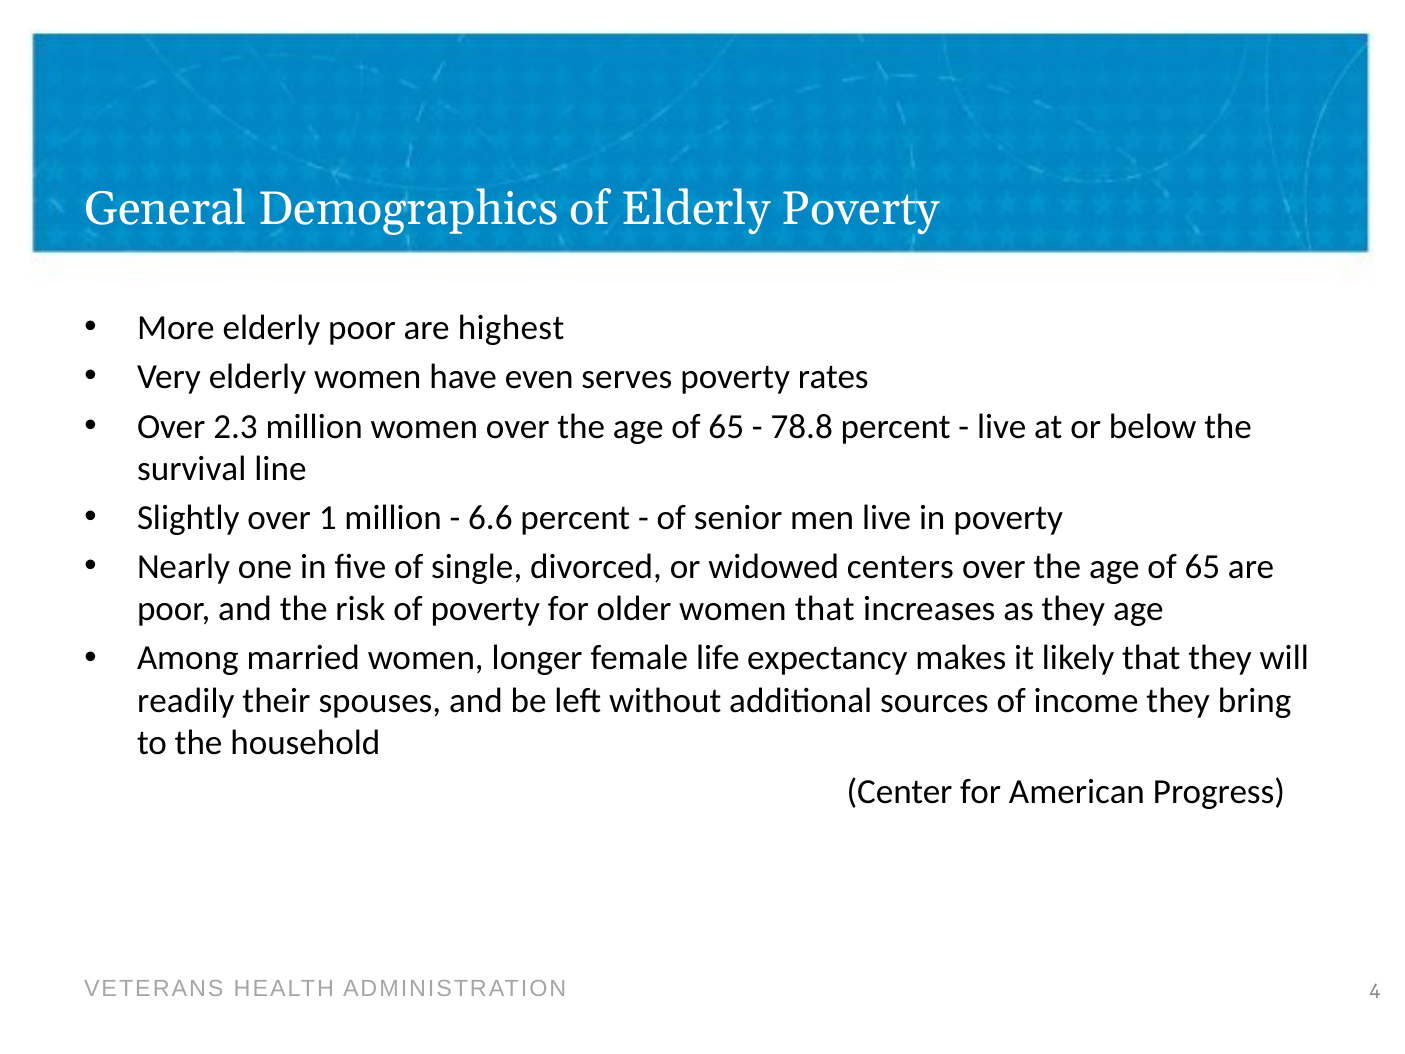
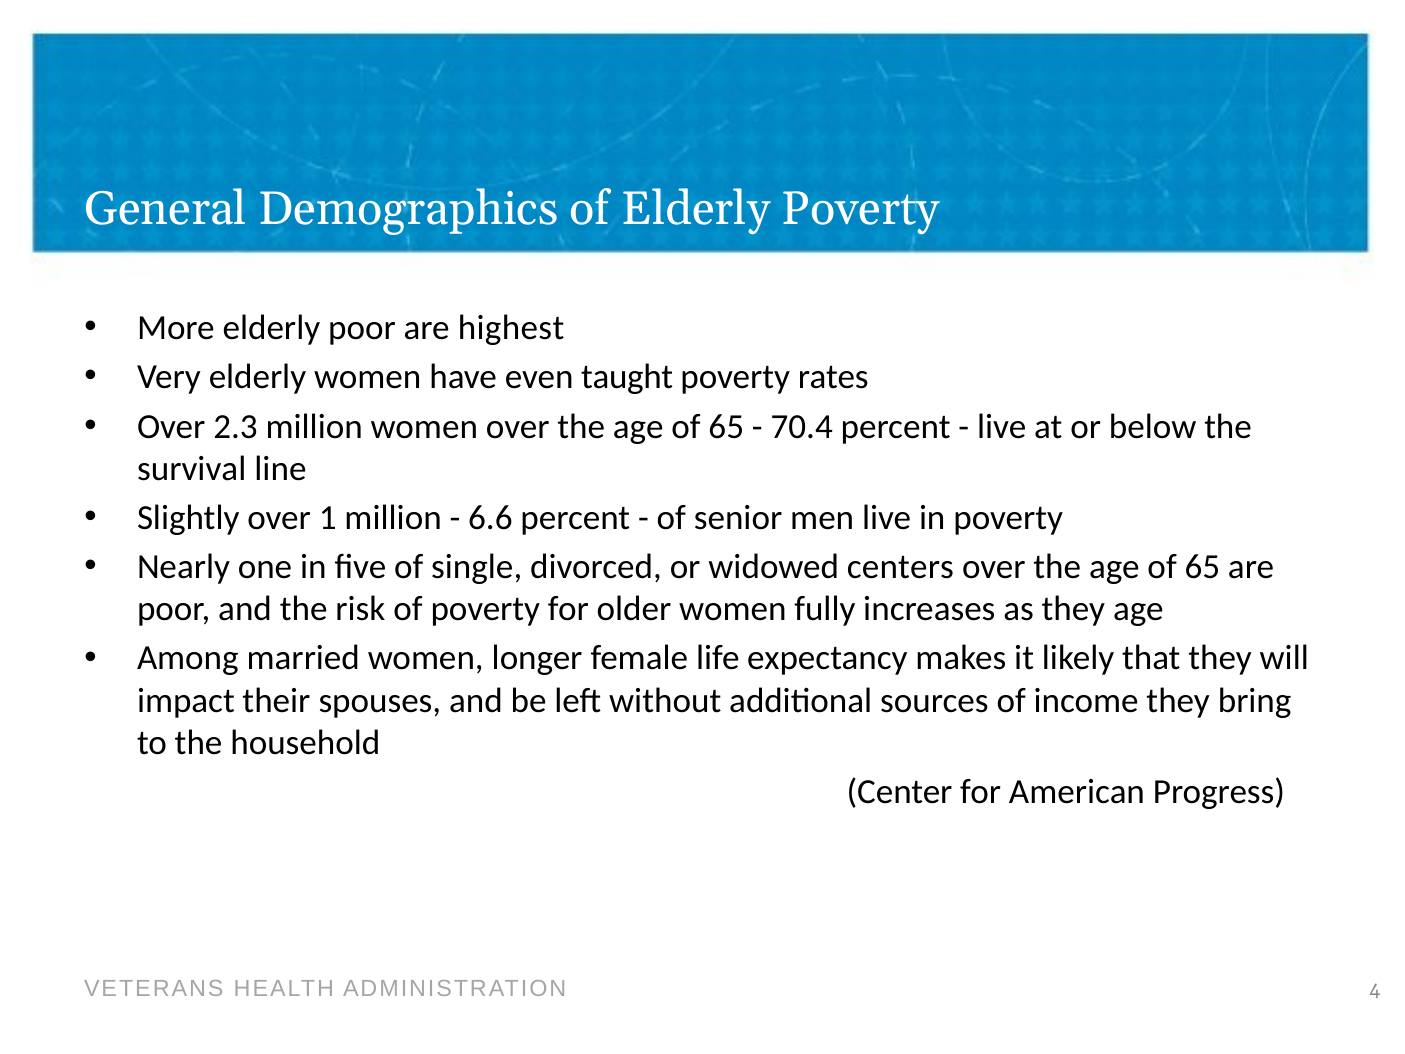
serves: serves -> taught (627, 377)
78.8: 78.8 -> 70.4 (802, 426)
women that: that -> fully (825, 609)
readily: readily -> impact (186, 700)
